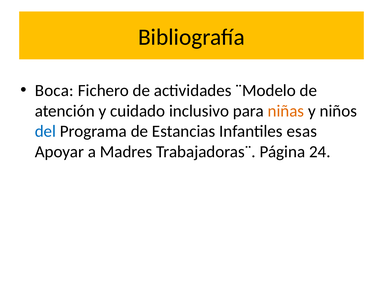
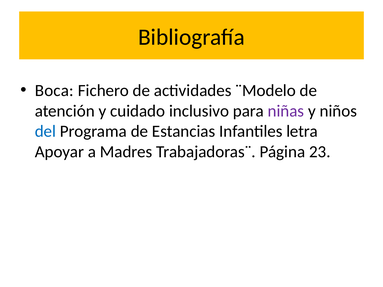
niñas colour: orange -> purple (286, 111)
esas: esas -> letra (302, 131)
24: 24 -> 23 (320, 152)
